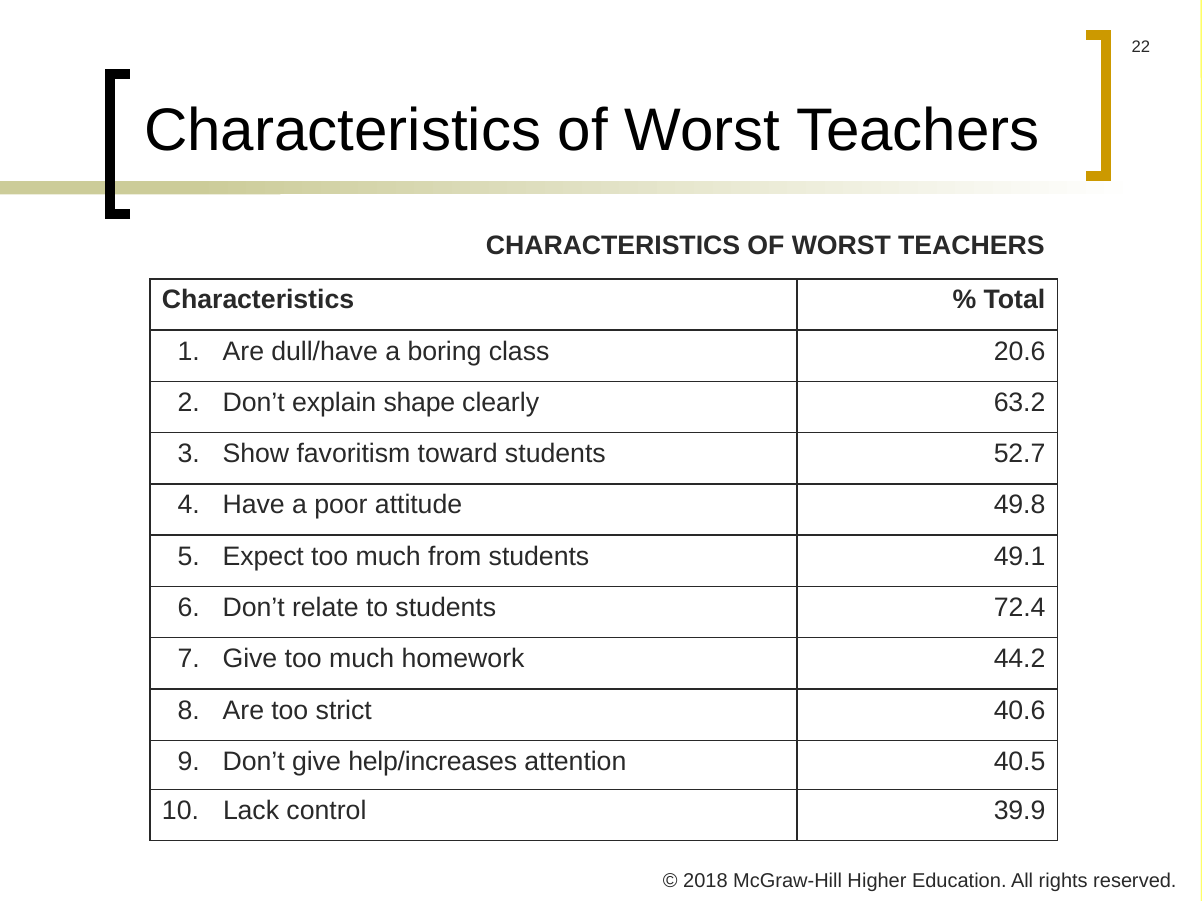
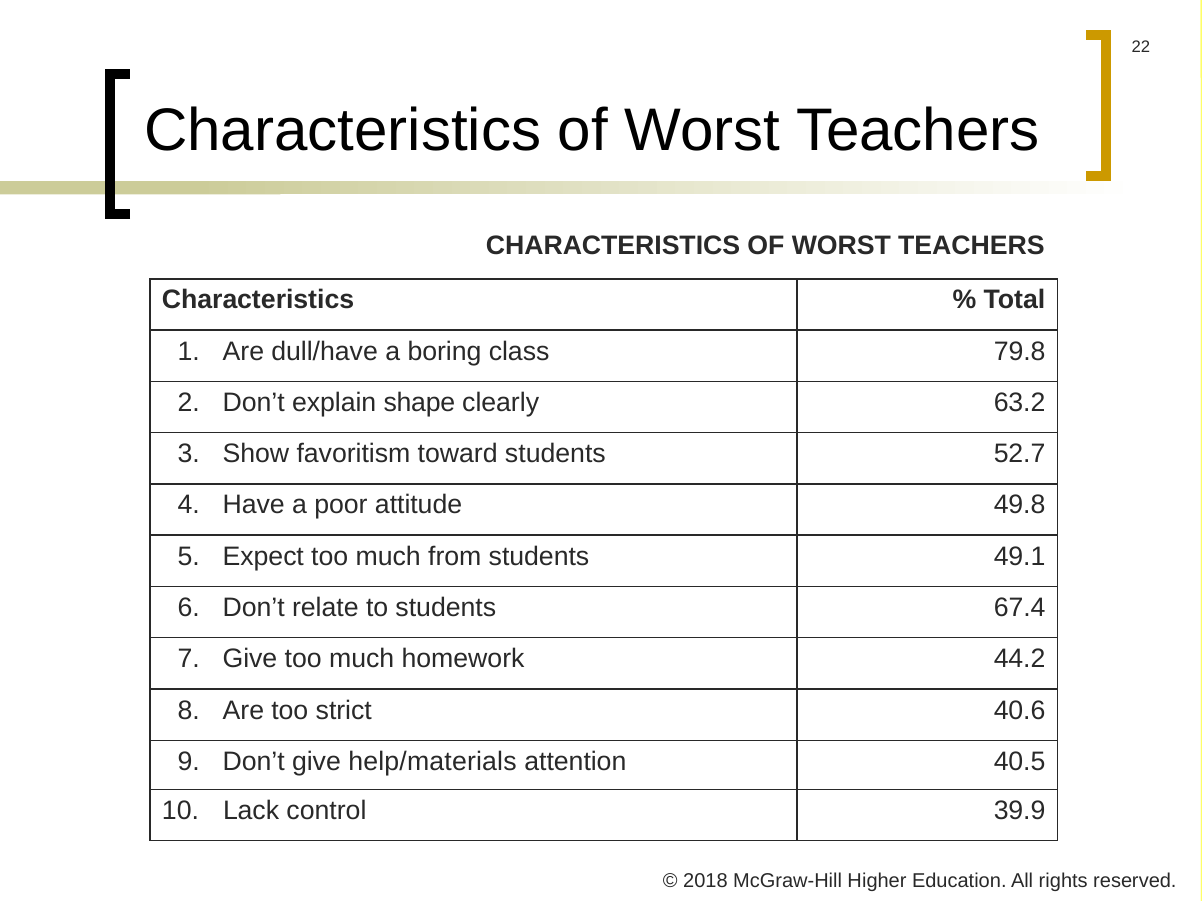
20.6: 20.6 -> 79.8 (1020, 352)
72.4: 72.4 -> 67.4 (1020, 608)
help/increases: help/increases -> help/materials (432, 762)
